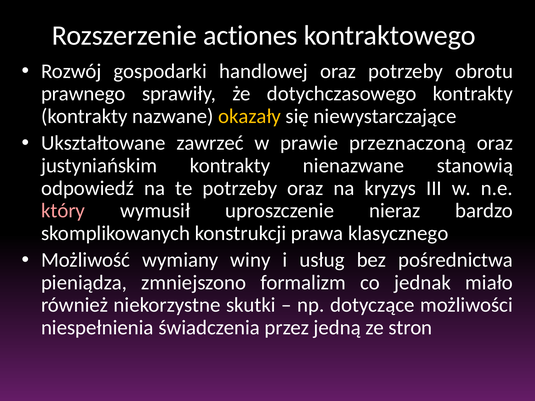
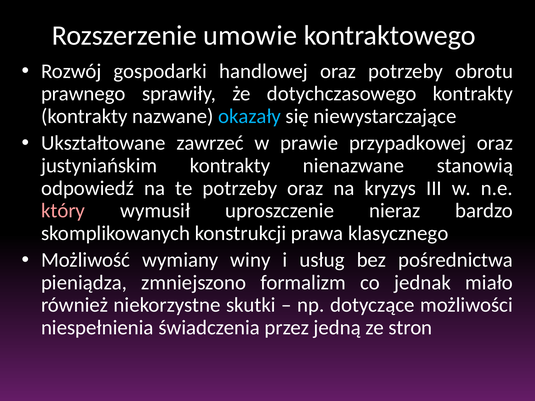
actiones: actiones -> umowie (250, 35)
okazały colour: yellow -> light blue (250, 116)
przeznaczoną: przeznaczoną -> przypadkowej (408, 143)
